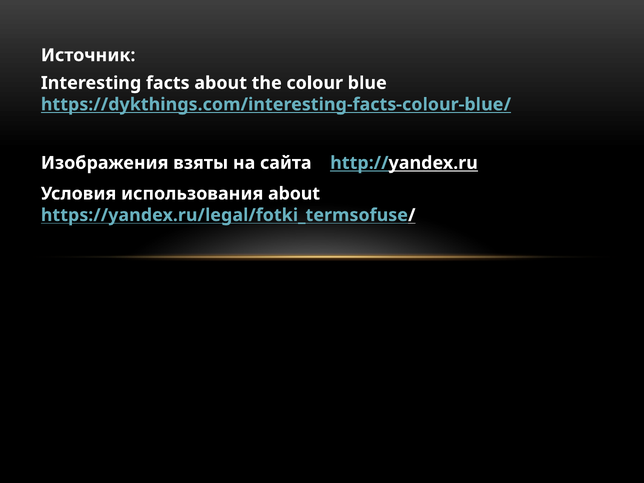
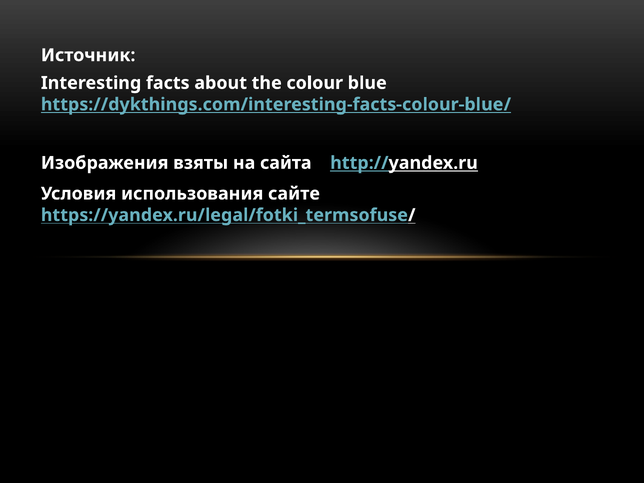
использования about: about -> сайте (294, 194)
